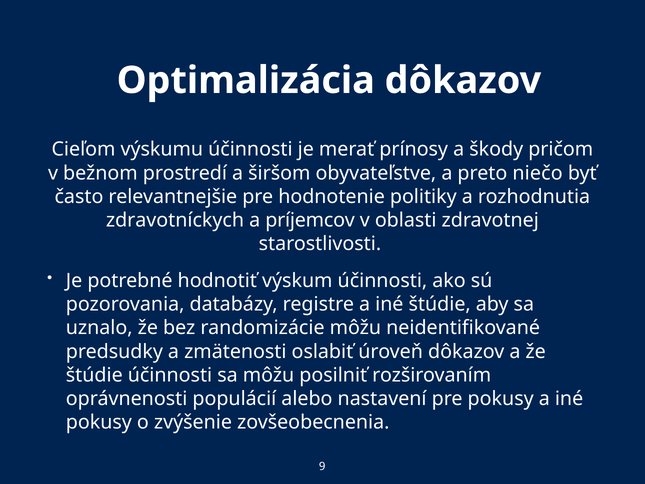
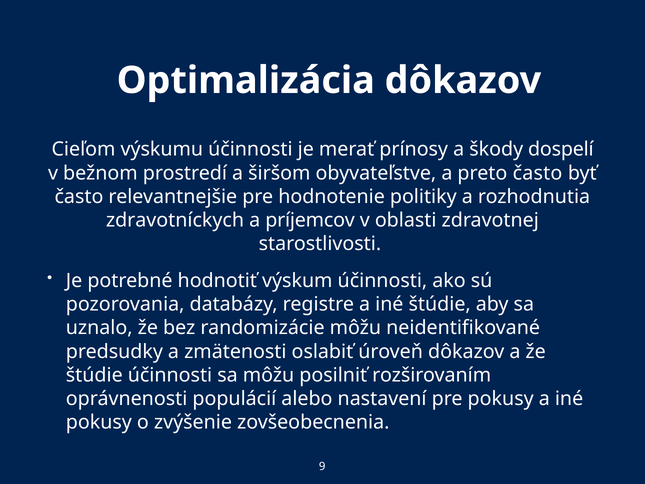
pričom: pričom -> dospelí (561, 149)
preto niečo: niečo -> často (538, 173)
